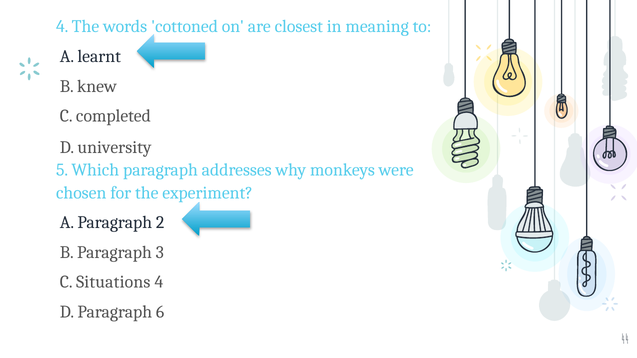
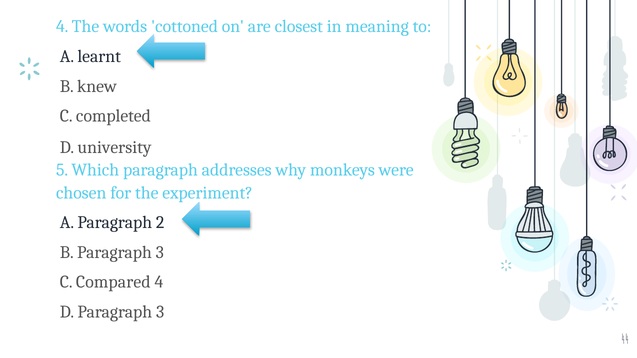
Situations: Situations -> Compared (113, 282)
D Paragraph 6: 6 -> 3 (160, 312)
